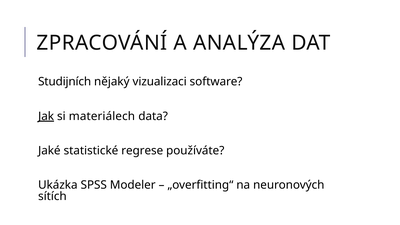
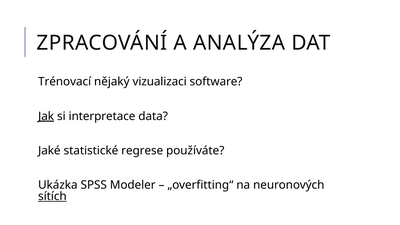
Studijních: Studijních -> Trénovací (65, 82)
materiálech: materiálech -> interpretace (102, 116)
sítích underline: none -> present (52, 196)
